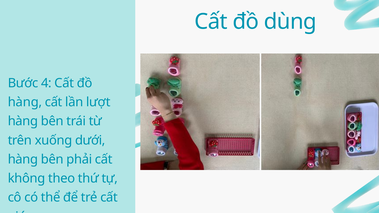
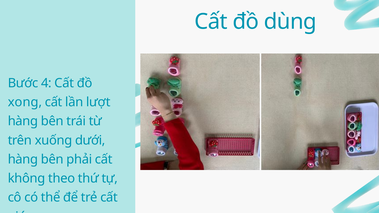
hàng: hàng -> xong (25, 102)
